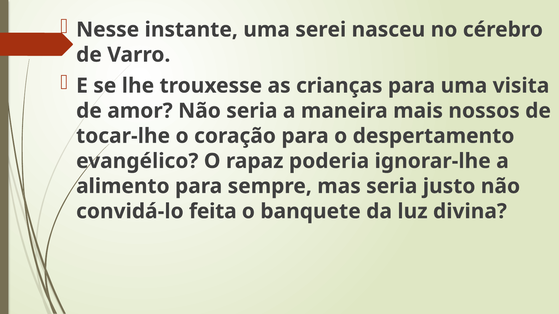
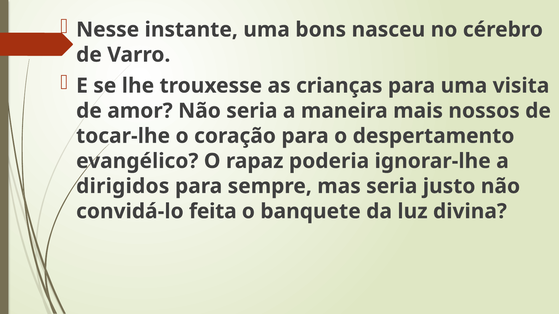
serei: serei -> bons (321, 30)
alimento: alimento -> dirigidos (123, 186)
